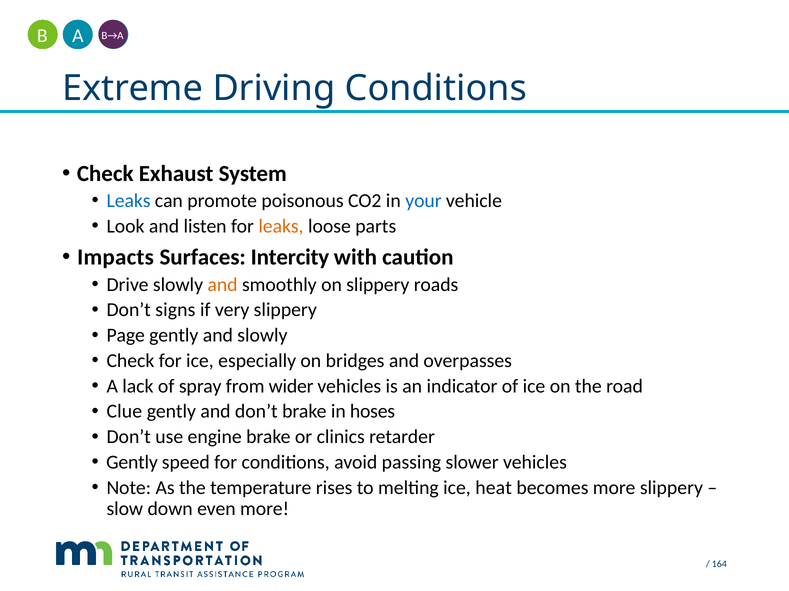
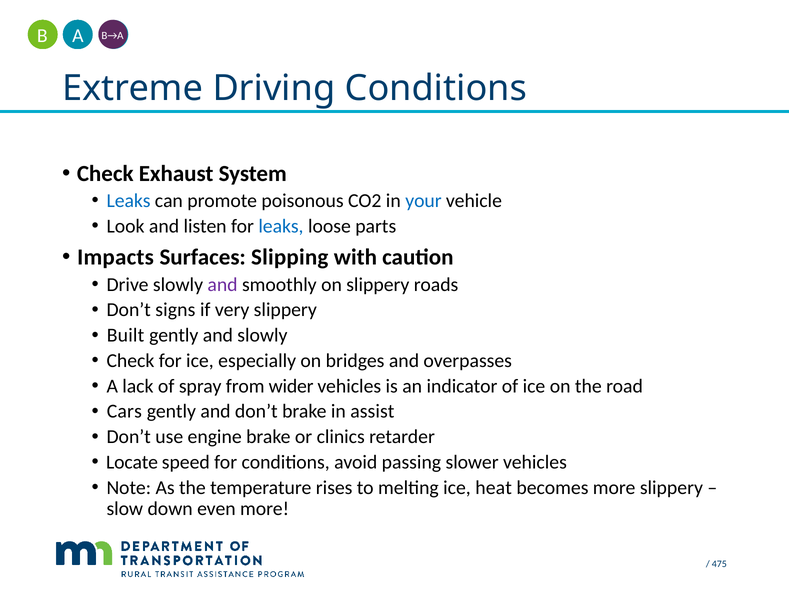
leaks colour: orange -> blue (281, 226)
Intercity: Intercity -> Slipping (290, 258)
and colour: orange -> purple (223, 285)
Page: Page -> Built (126, 336)
Clue: Clue -> Cars (124, 412)
hoses: hoses -> assist (372, 412)
Gently: Gently -> Locate (132, 463)
164: 164 -> 475 (719, 565)
